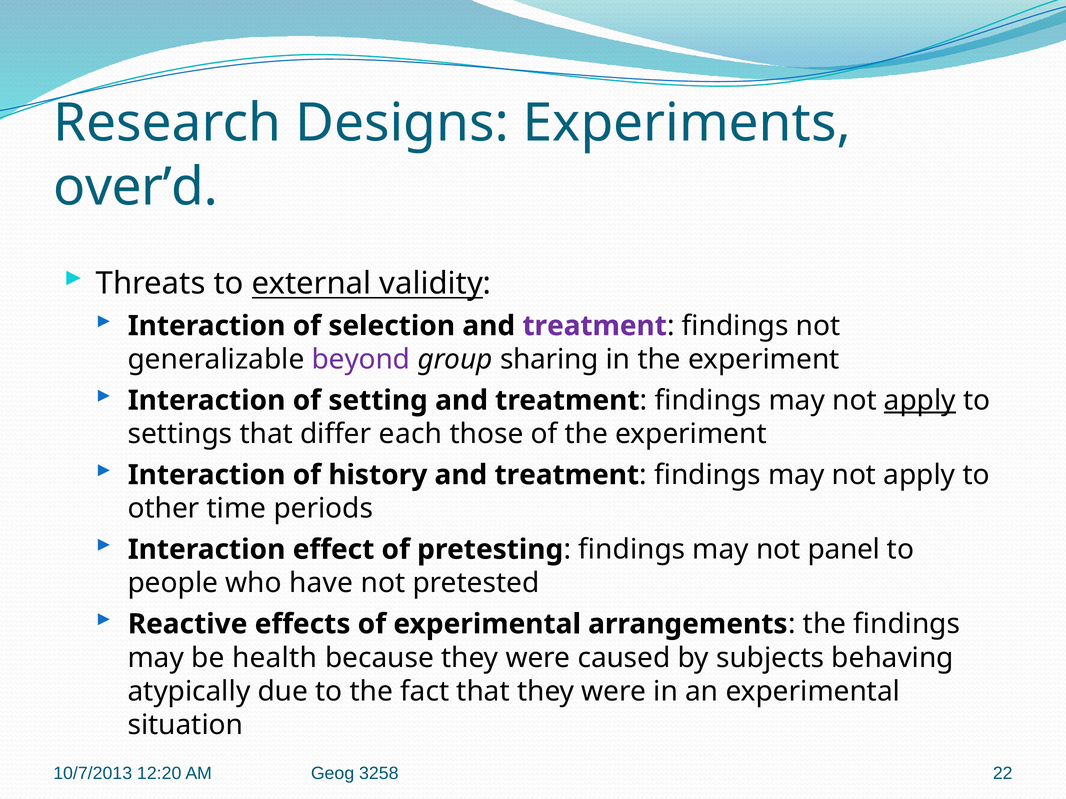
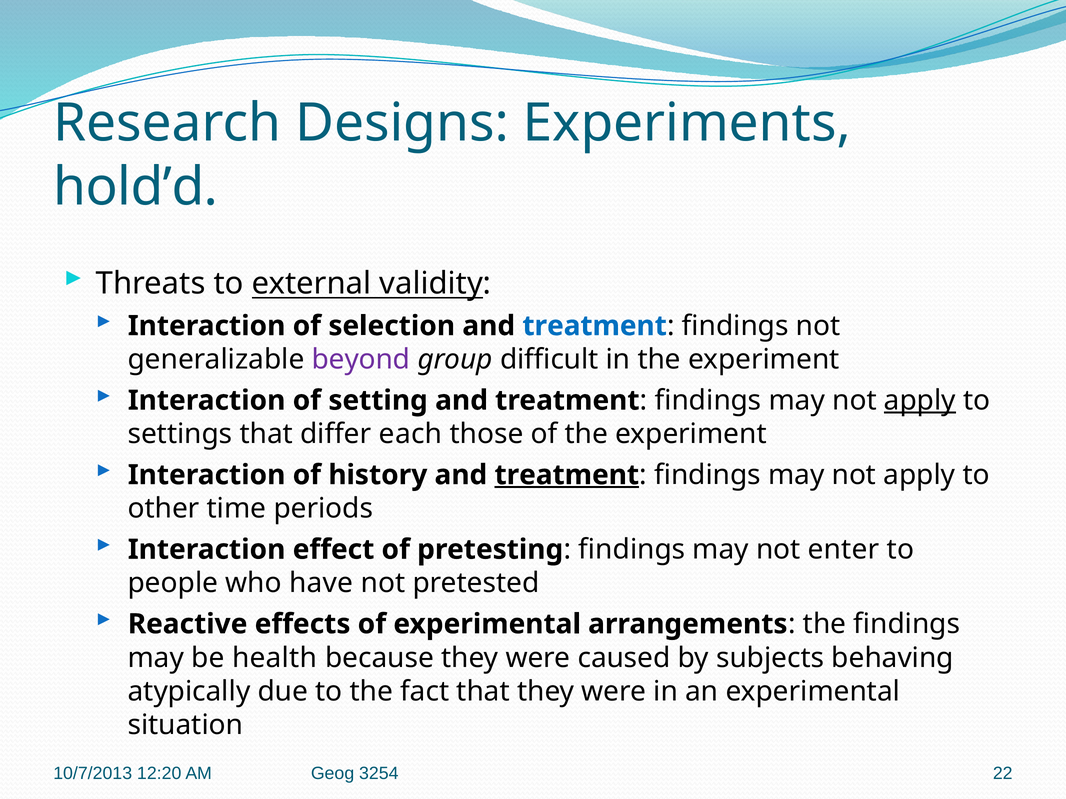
over’d: over’d -> hold’d (136, 187)
treatment colour: purple -> blue (595, 326)
sharing: sharing -> difficult (549, 360)
treatment underline: none -> present (567, 475)
panel: panel -> enter (844, 550)
3258: 3258 -> 3254 (379, 774)
